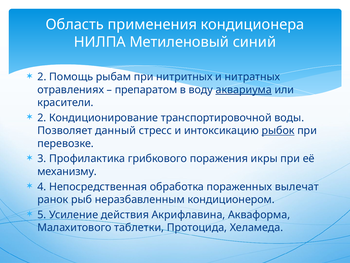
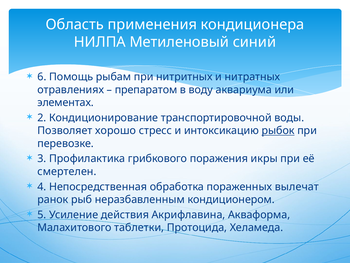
2: 2 -> 6 (42, 77)
аквариума underline: present -> none (244, 90)
красители: красители -> элементах (66, 102)
данный: данный -> хорошо (116, 130)
механизму: механизму -> смертелен (67, 171)
